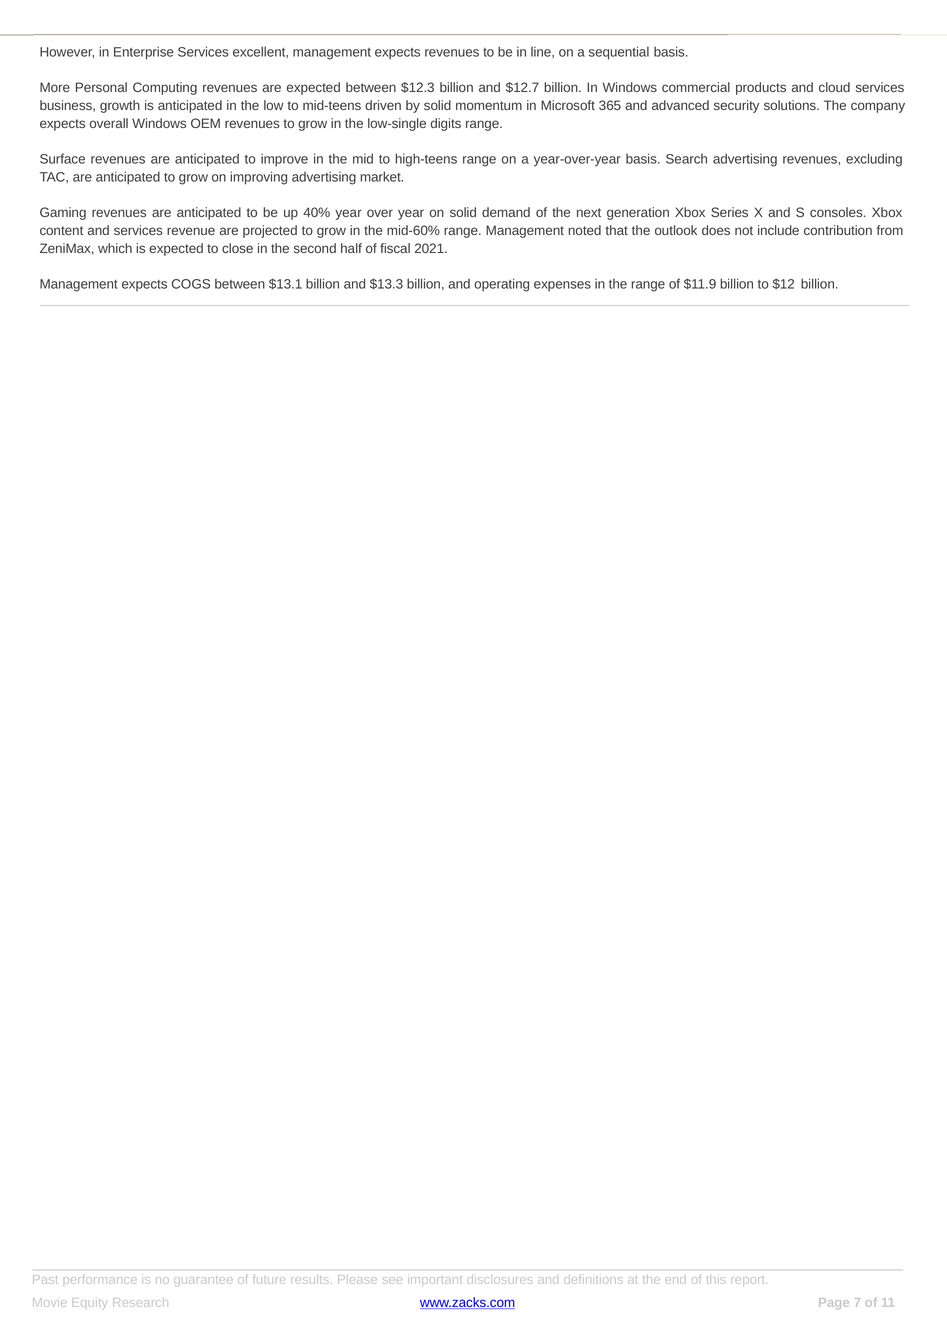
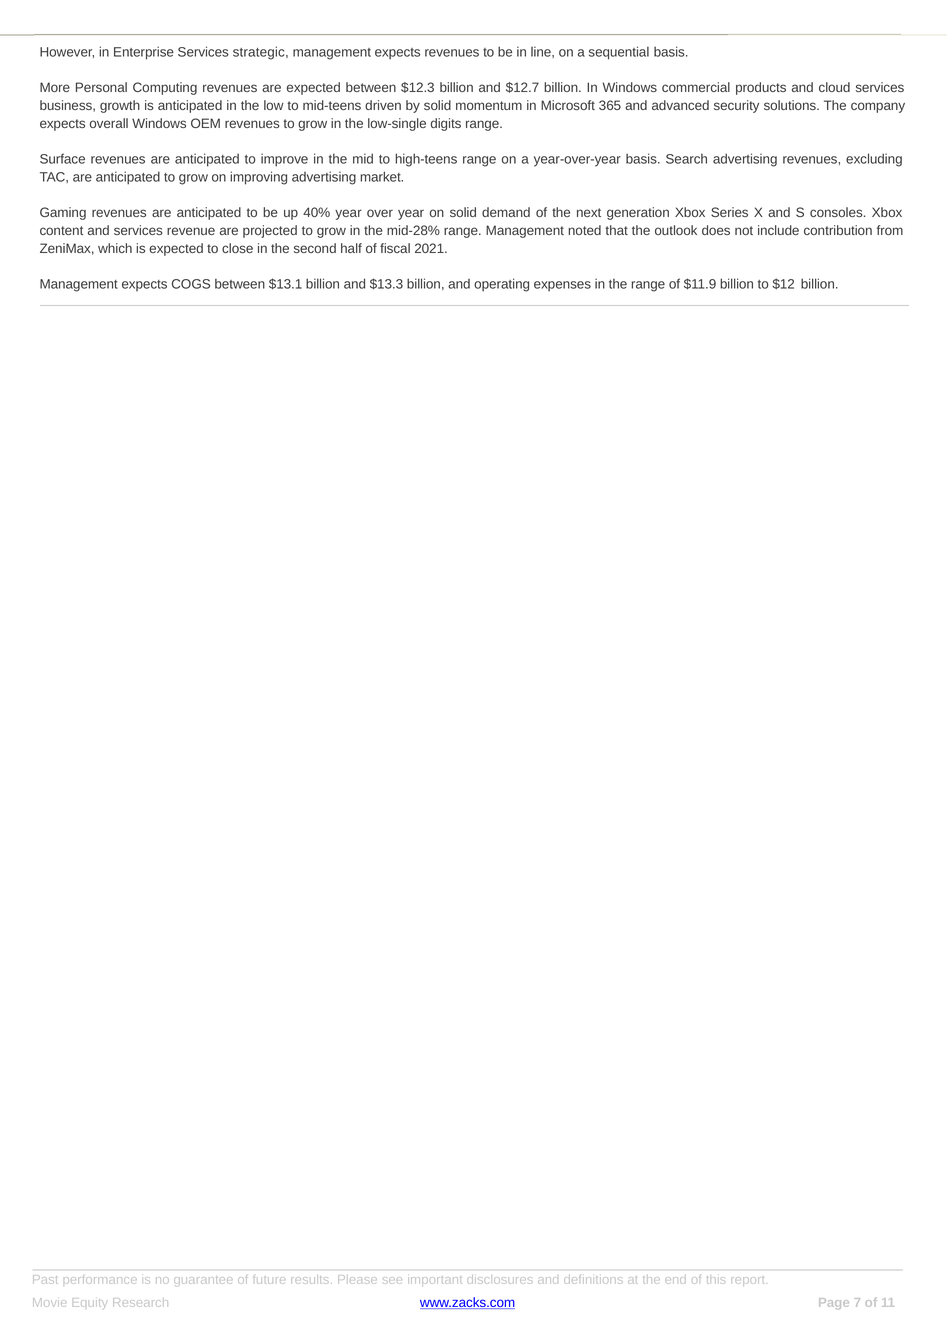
excellent: excellent -> strategic (261, 52)
mid-60%: mid-60% -> mid-28% (413, 231)
